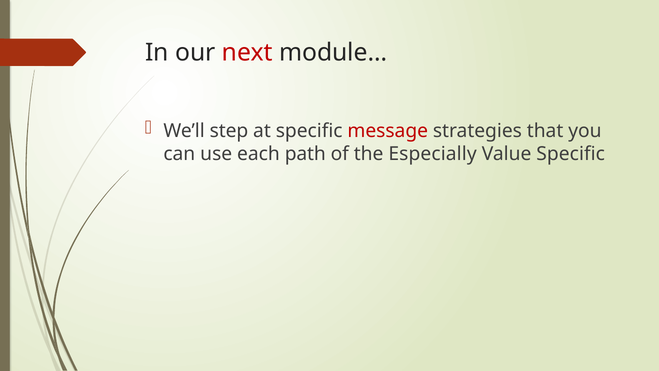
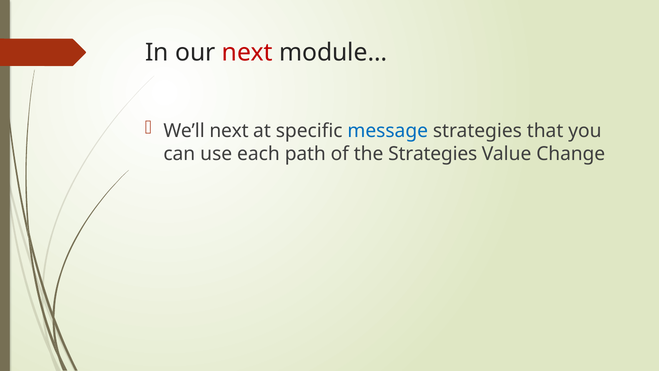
We’ll step: step -> next (229, 131)
message colour: red -> blue (388, 131)
the Especially: Especially -> Strategies (433, 154)
Value Specific: Specific -> Change (571, 154)
